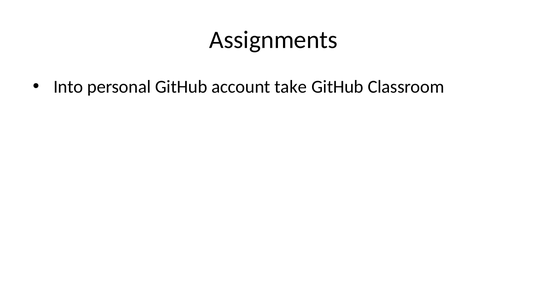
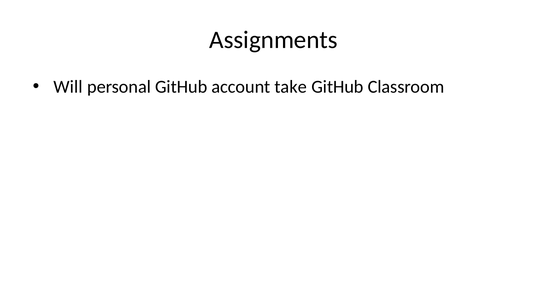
Into: Into -> Will (68, 87)
